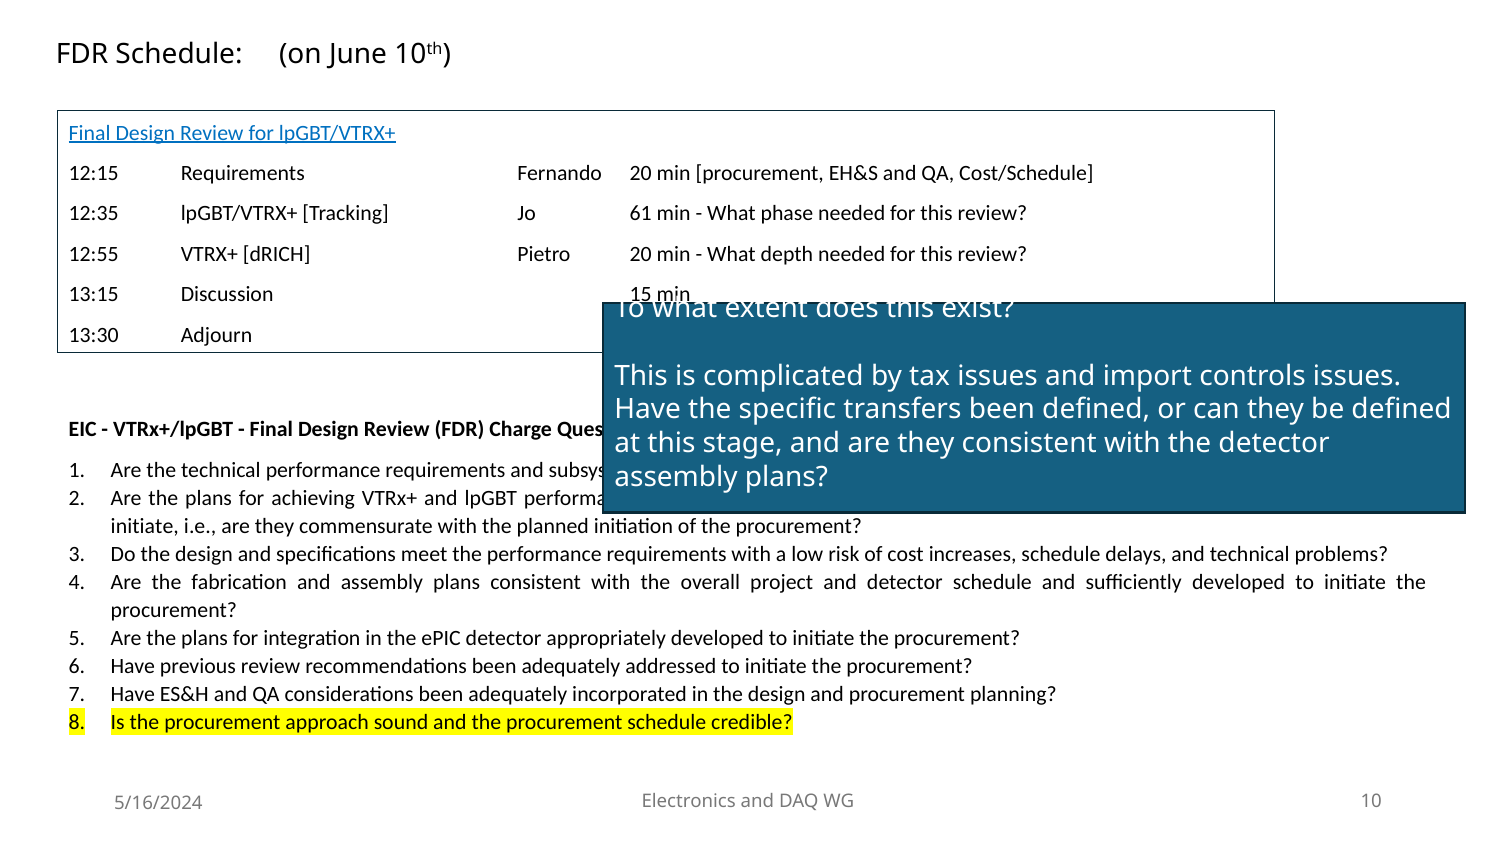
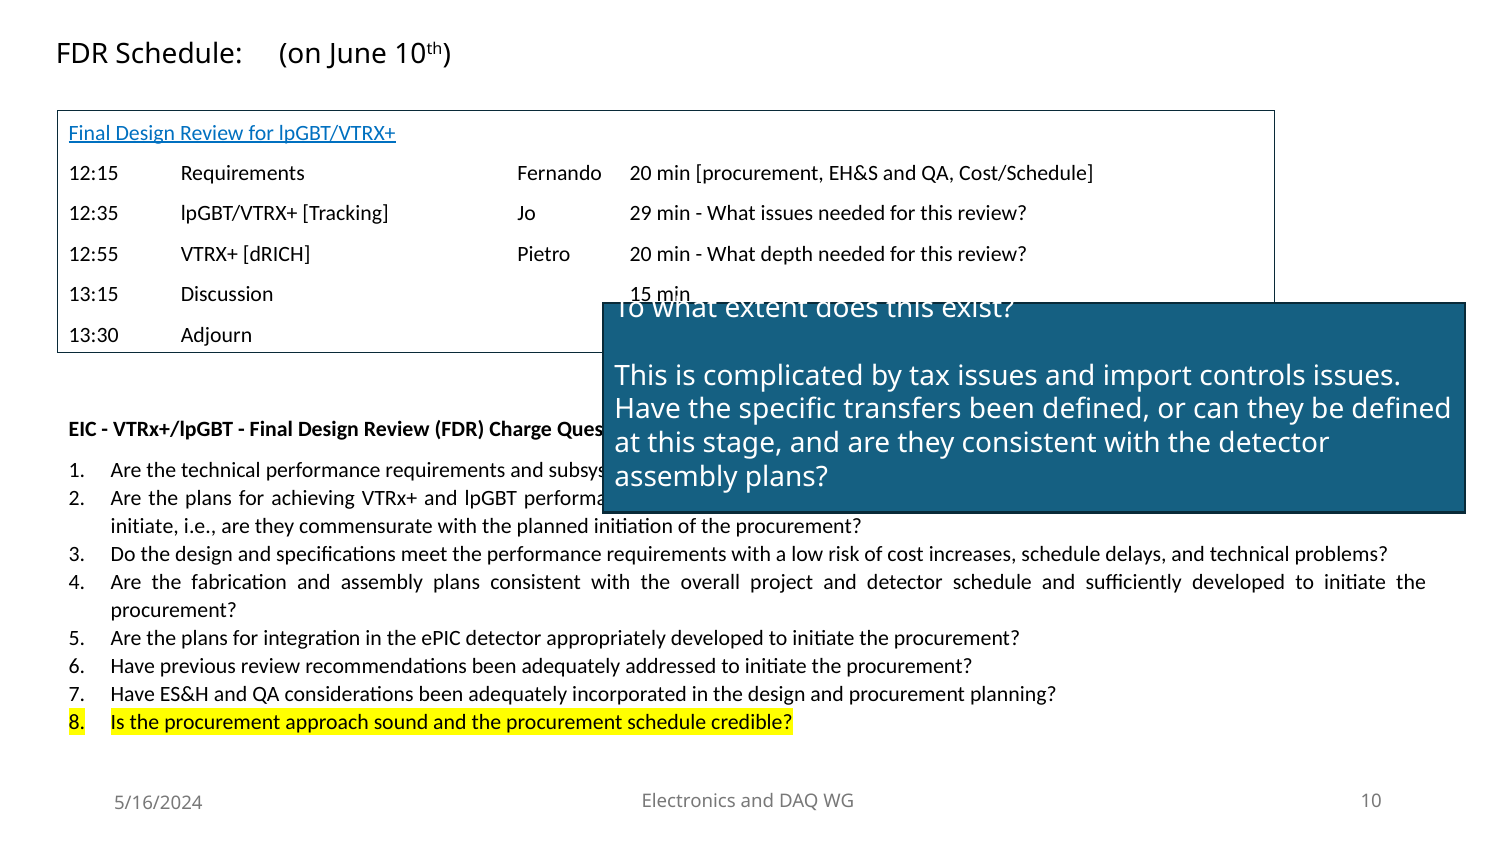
61: 61 -> 29 (641, 214)
What phase: phase -> issues (787, 214)
